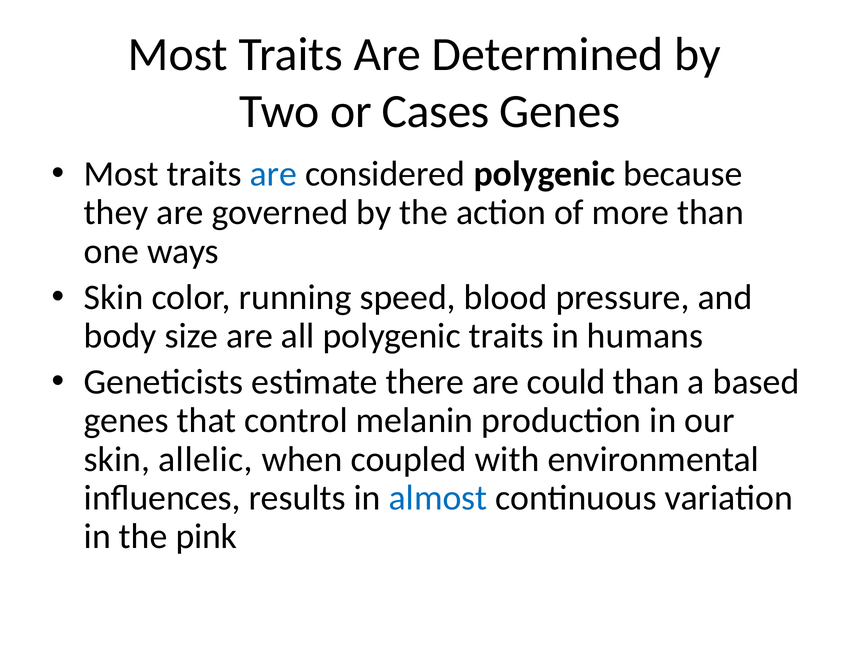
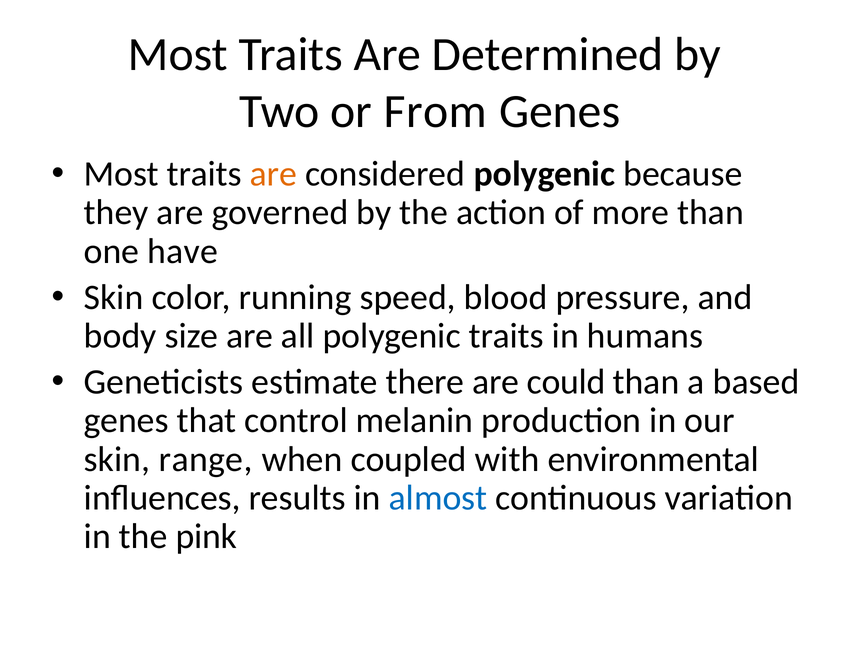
Cases: Cases -> From (435, 112)
are colour: blue -> orange (274, 174)
ways: ways -> have (183, 251)
allelic: allelic -> range (206, 459)
